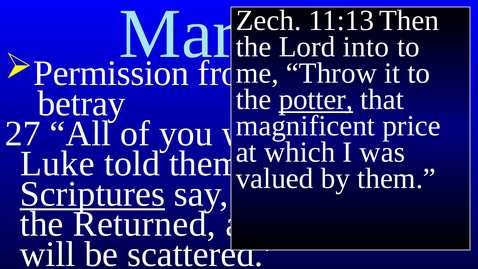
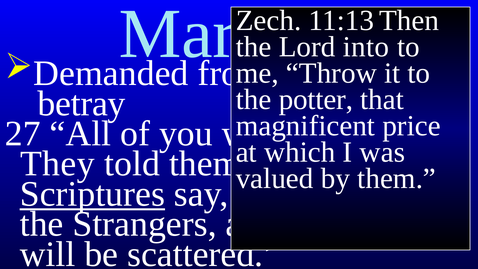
Permission: Permission -> Demanded (111, 73)
potter underline: present -> none (316, 100)
Luke: Luke -> They (57, 164)
Returned: Returned -> Strangers (145, 224)
